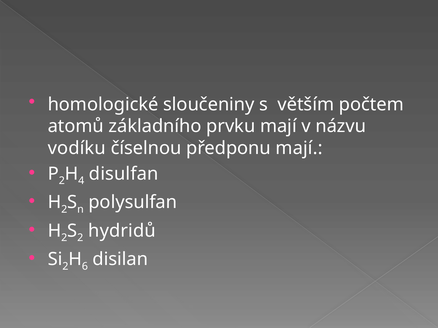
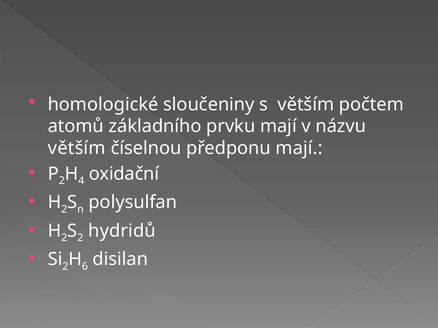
vodíku: vodíku -> větším (77, 148)
disulfan: disulfan -> oxidační (124, 174)
